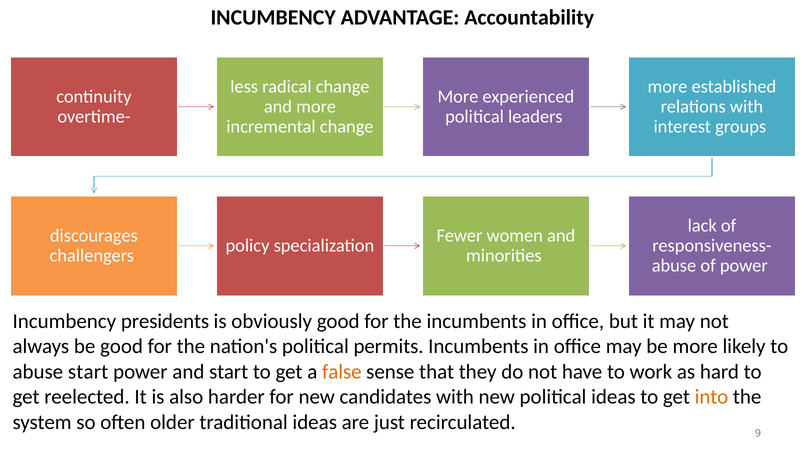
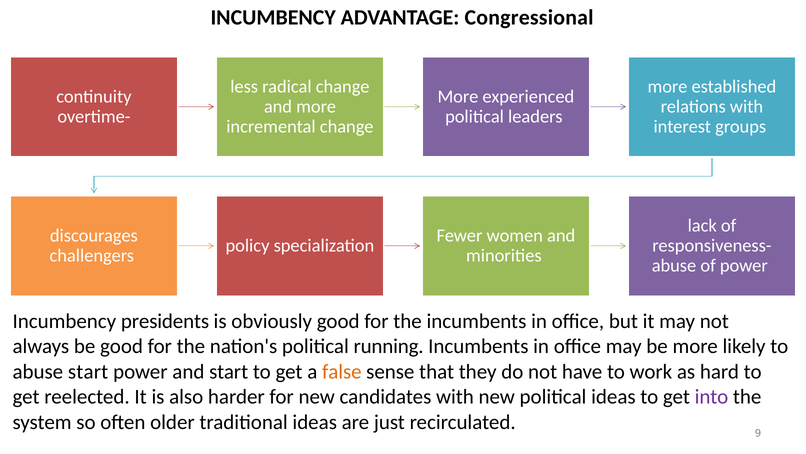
Accountability: Accountability -> Congressional (529, 18)
permits: permits -> running (389, 346)
into colour: orange -> purple (711, 396)
